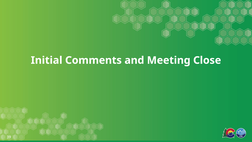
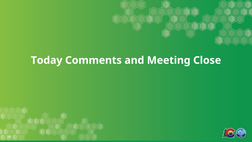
Initial: Initial -> Today (47, 60)
